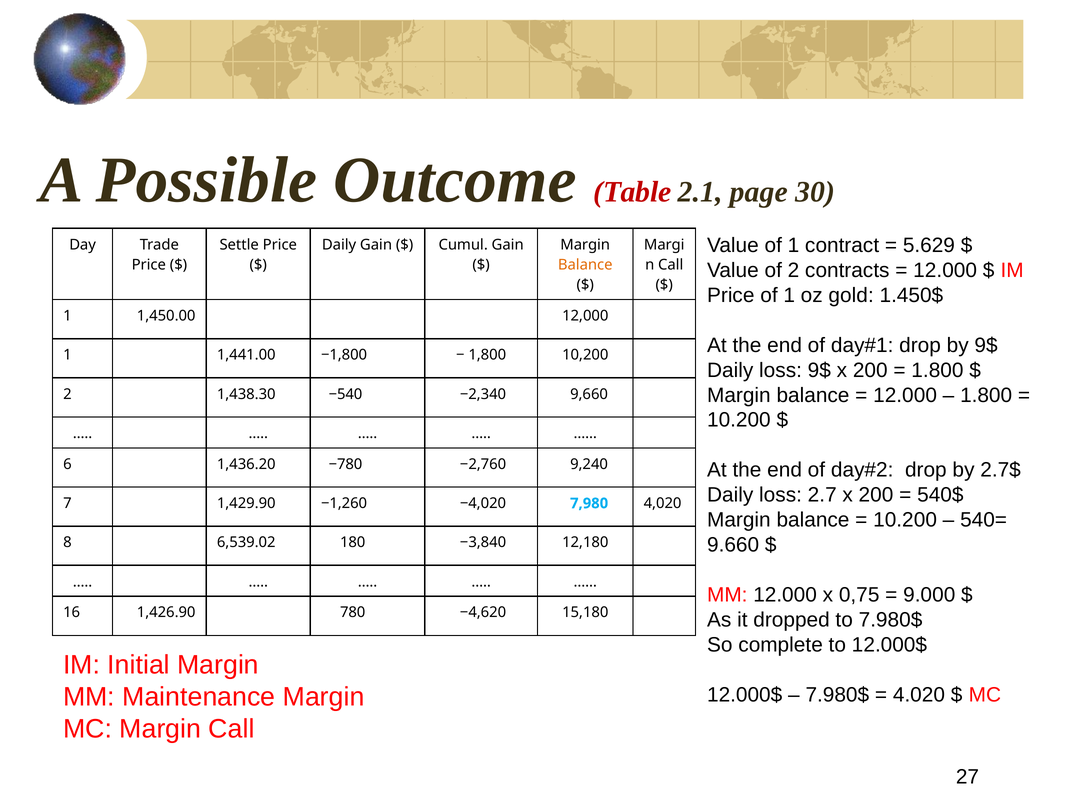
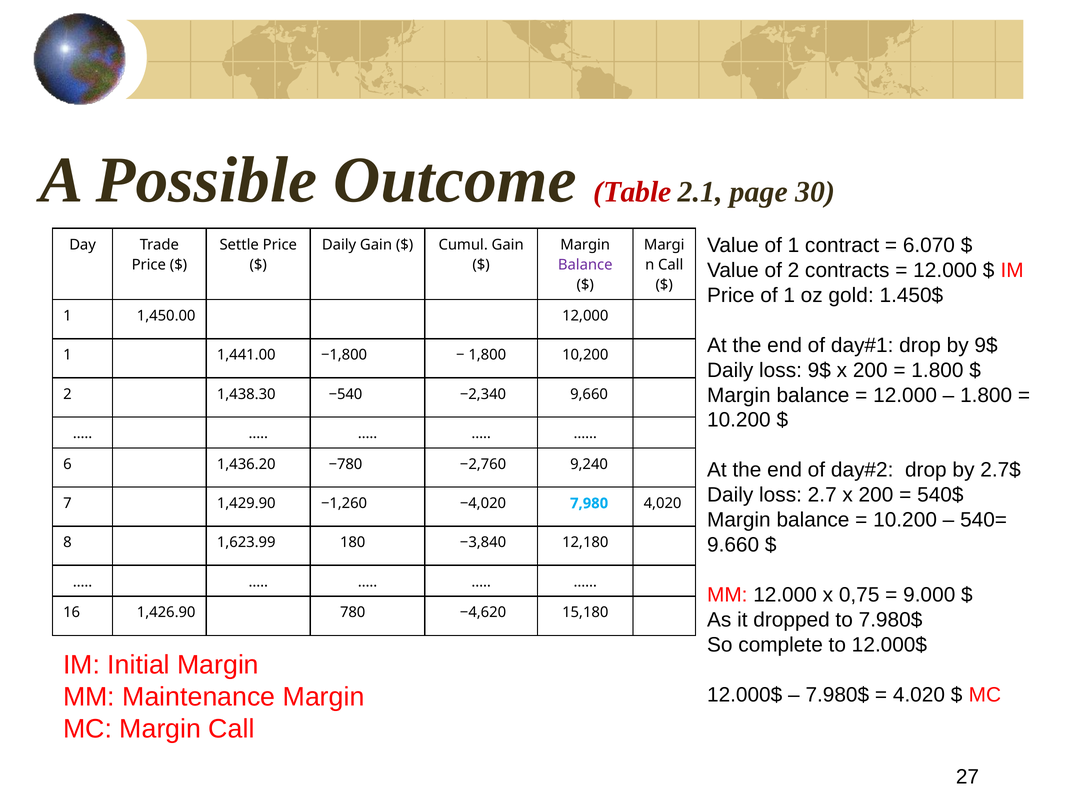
5.629: 5.629 -> 6.070 (929, 246)
Balance colour: orange -> purple (585, 265)
6,539.02: 6,539.02 -> 1,623.99 (246, 543)
